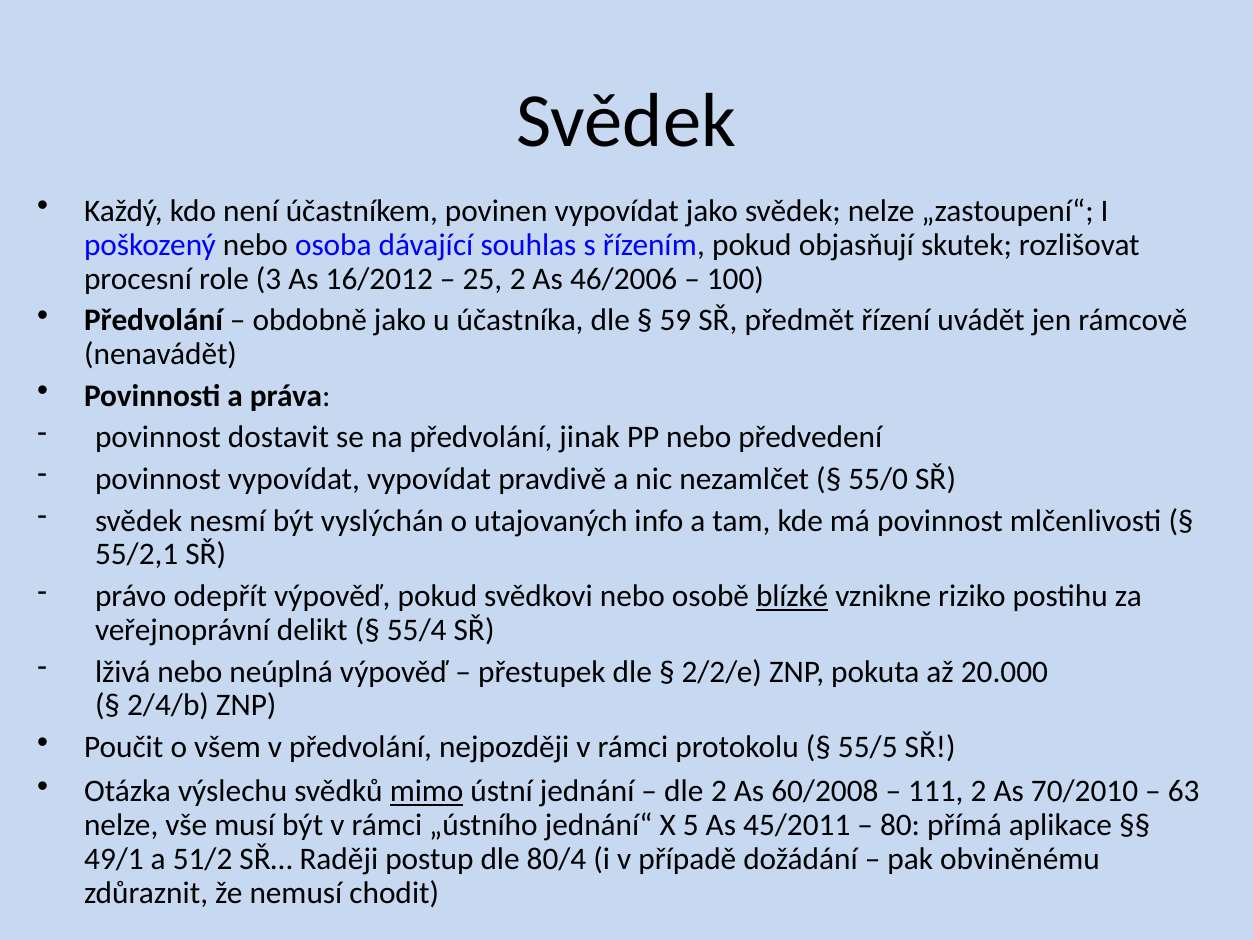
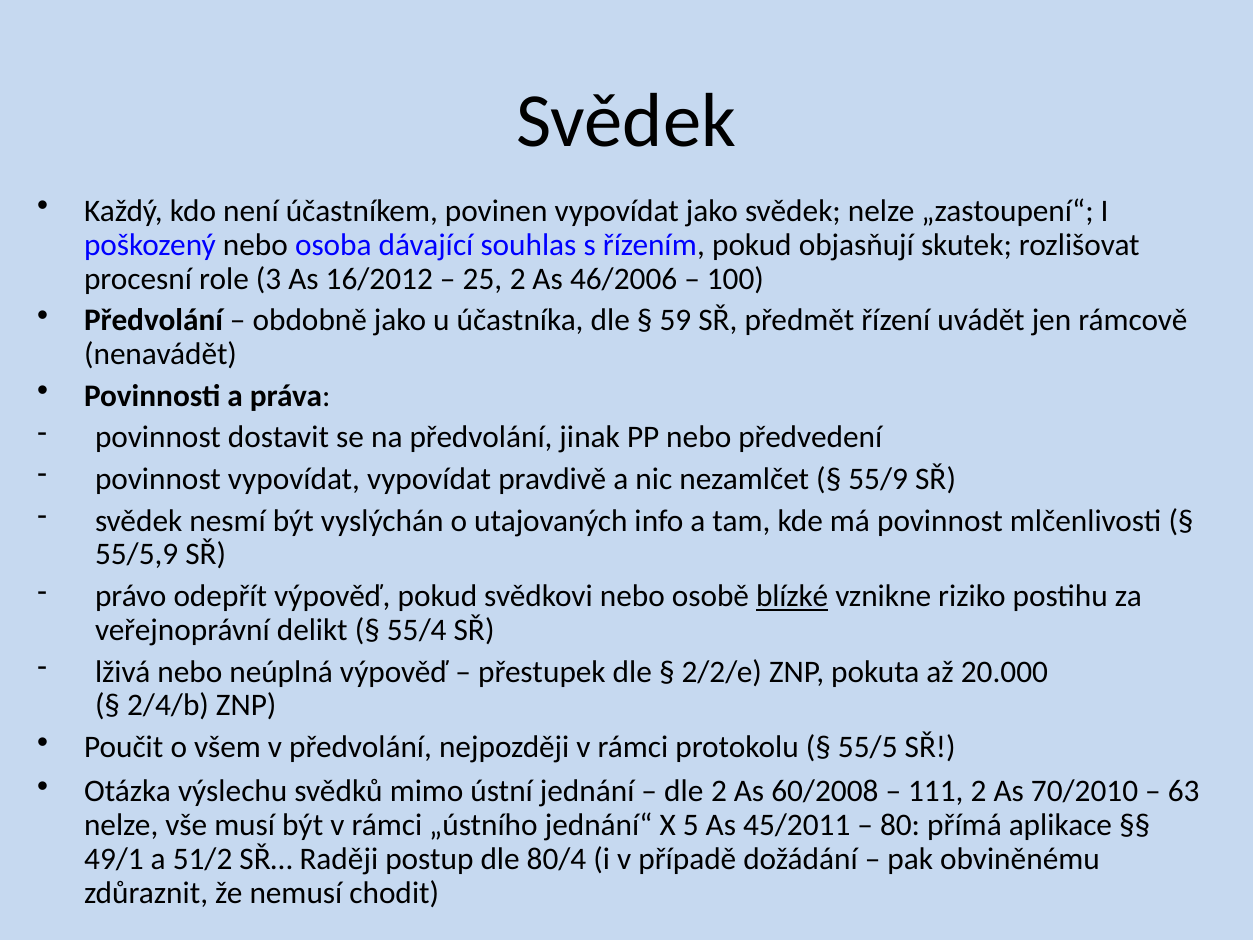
55/0: 55/0 -> 55/9 (878, 479)
55/2,1: 55/2,1 -> 55/5,9 (137, 554)
mimo underline: present -> none (427, 791)
